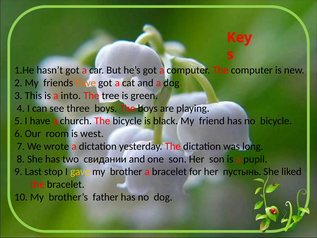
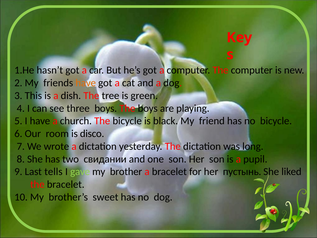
into: into -> dish (71, 95)
west: west -> disco (92, 134)
stop: stop -> tells (53, 172)
gave colour: yellow -> light green (80, 172)
father: father -> sweet (106, 197)
